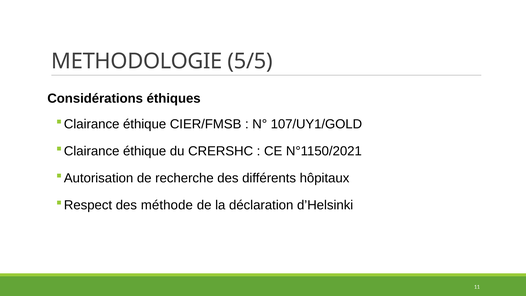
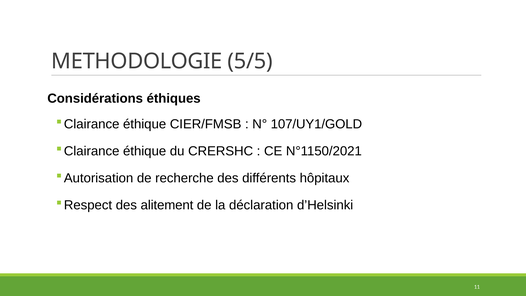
méthode: méthode -> alitement (167, 205)
